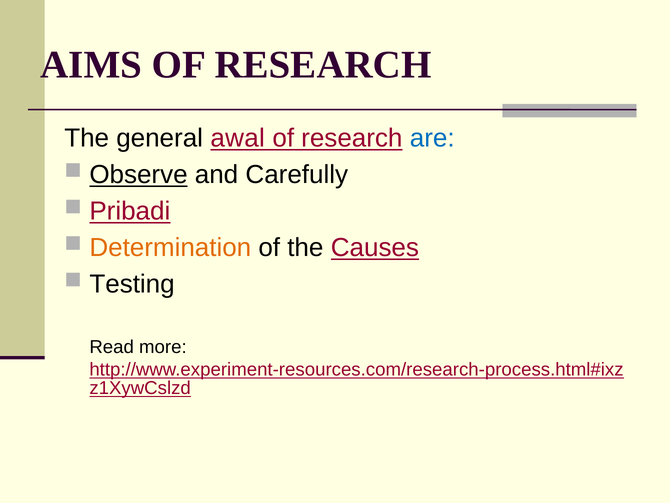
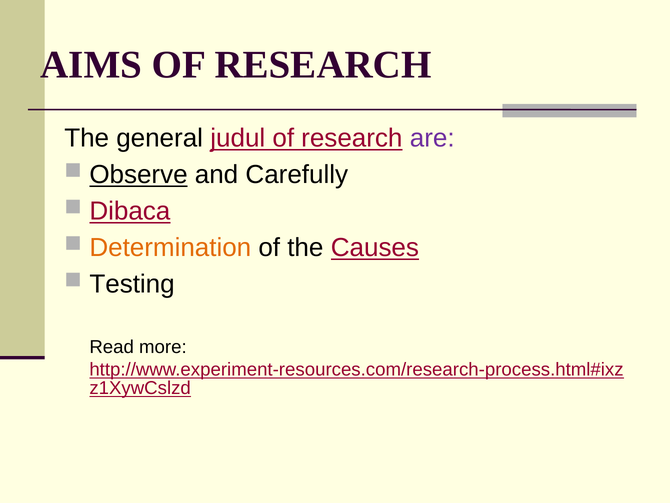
awal: awal -> judul (238, 138)
are colour: blue -> purple (432, 138)
Pribadi: Pribadi -> Dibaca (130, 211)
